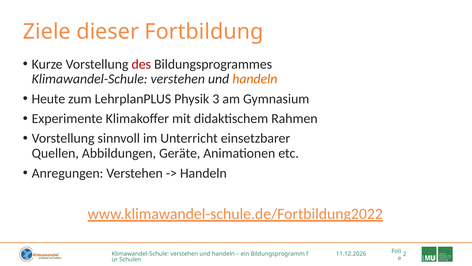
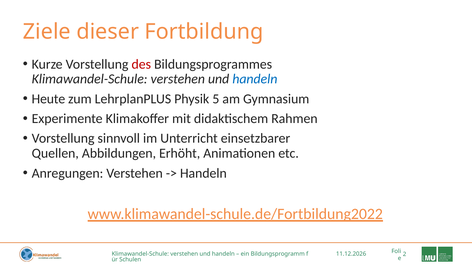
handeln colour: orange -> blue (255, 79)
3: 3 -> 5 (216, 99)
Geräte: Geräte -> Erhöht (180, 153)
